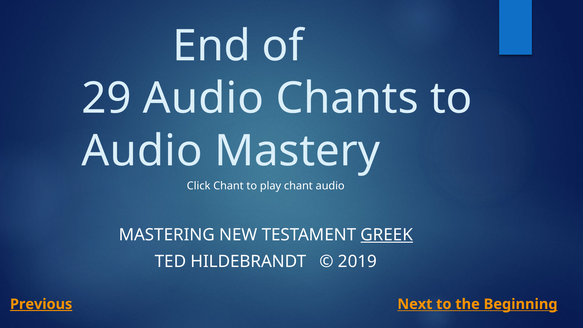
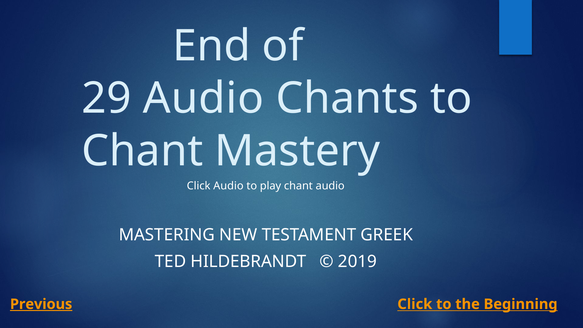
Audio: Audio -> Chant (142, 151)
Click Chant: Chant -> Audio (228, 186)
GREEK underline: present -> none (387, 235)
Next: Next -> Click (415, 304)
